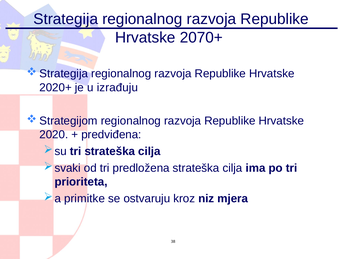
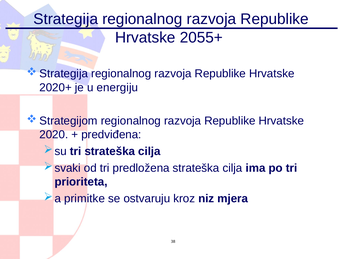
2070+: 2070+ -> 2055+ (201, 38)
izrađuju: izrađuju -> energiju (117, 87)
